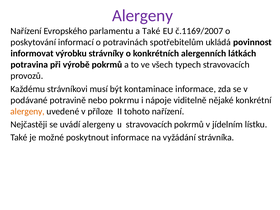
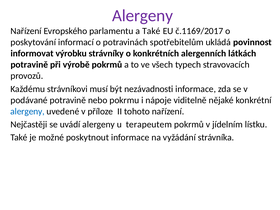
č.1169/2007: č.1169/2007 -> č.1169/2017 (199, 31)
potravina: potravina -> potravině (29, 65)
kontaminace: kontaminace -> nezávadnosti (149, 89)
alergeny colour: orange -> blue (27, 111)
u stravovacích: stravovacích -> terapeutem (149, 124)
